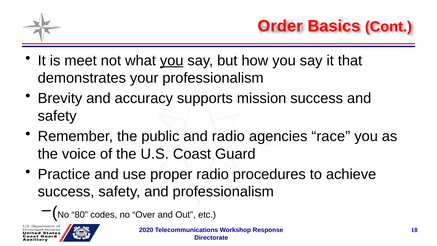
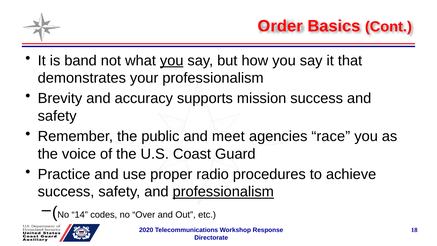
meet: meet -> band (81, 61)
and radio: radio -> meet (228, 136)
professionalism underline: none -> present (223, 192)
80: 80 -> 14 (80, 215)
